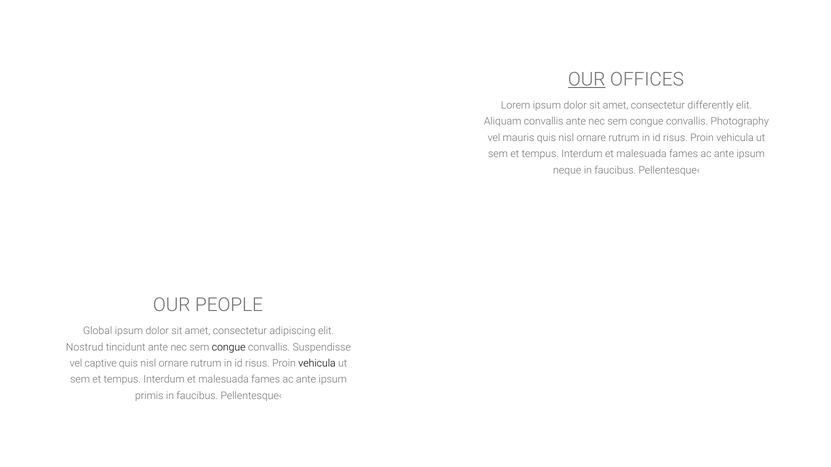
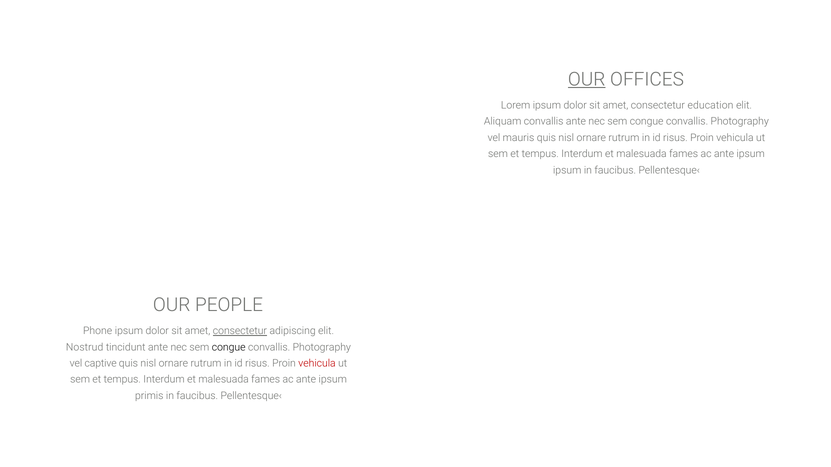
differently: differently -> education (710, 105)
neque: neque -> ipsum (567, 170)
Global: Global -> Phone (98, 331)
consectetur underline: none -> present (240, 331)
Suspendisse: Suspendisse -> Photography (322, 347)
vehicula colour: black -> red (317, 364)
